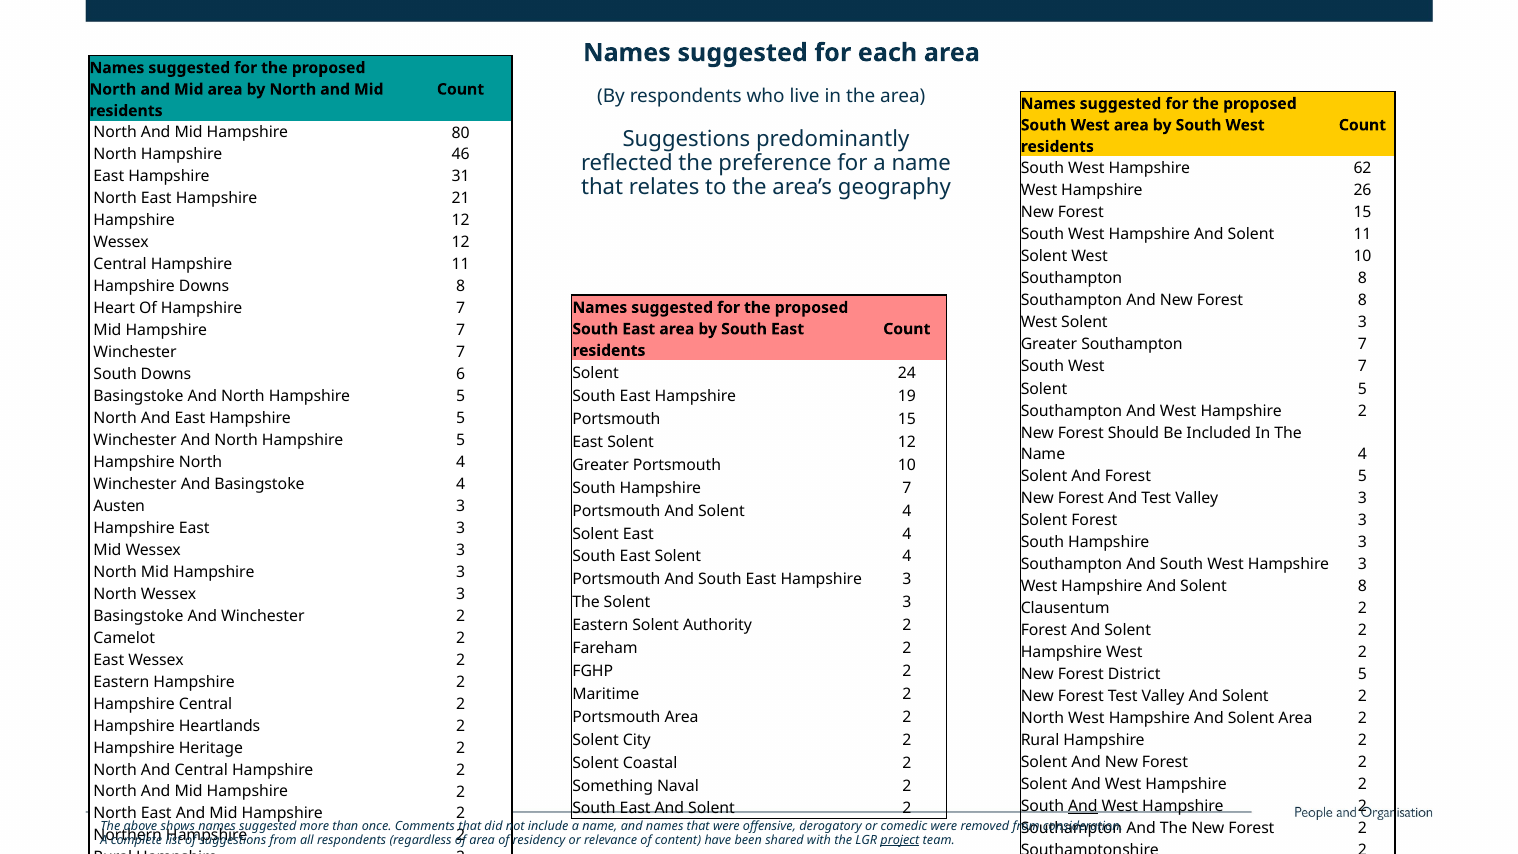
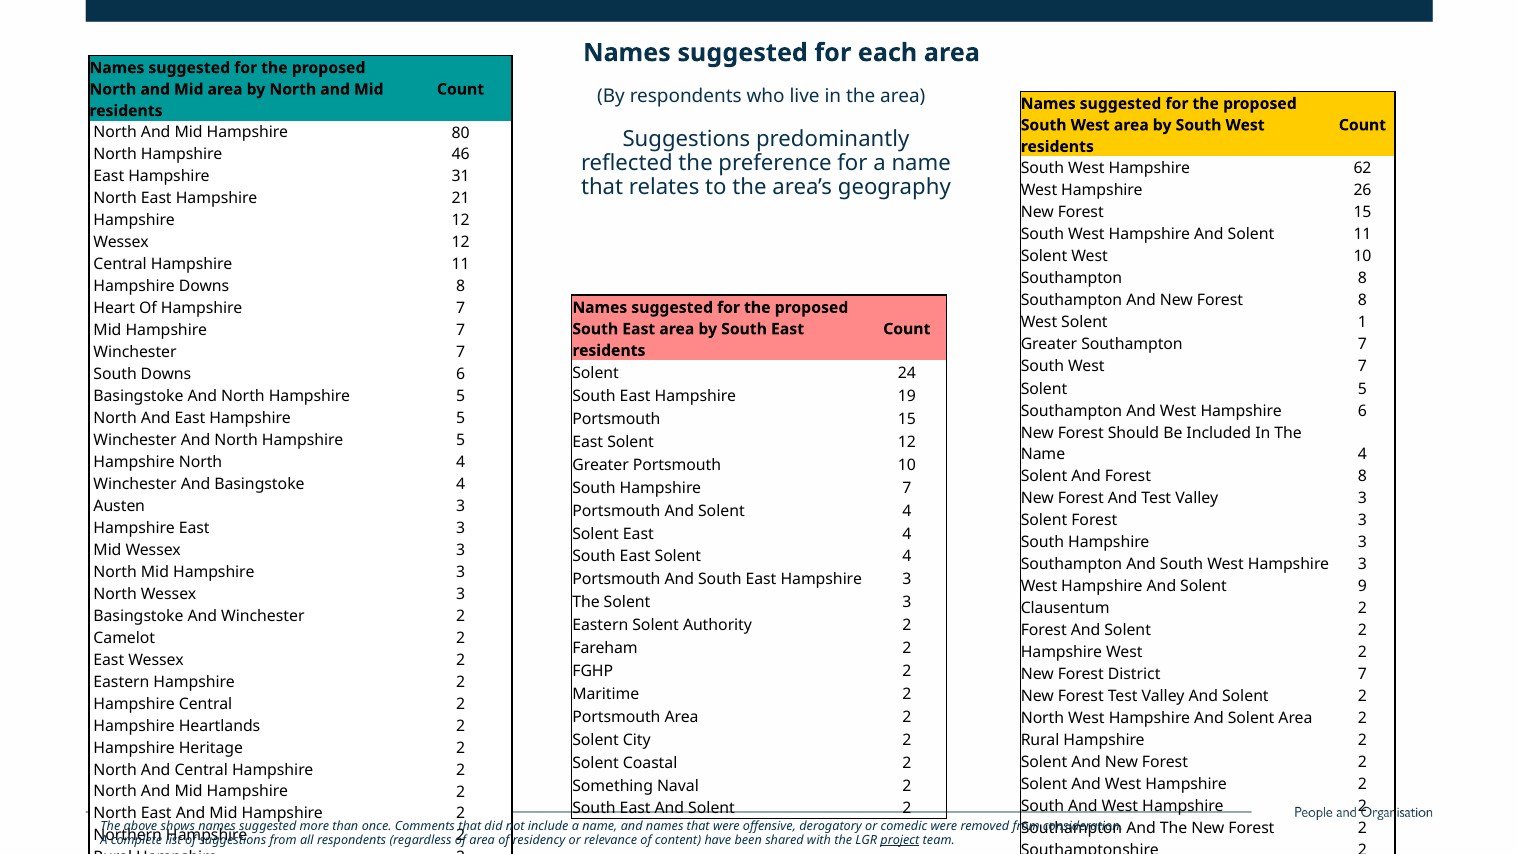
West Solent 3: 3 -> 1 (1362, 323)
2: 2 -> 6 (1362, 411)
And Forest 5: 5 -> 8 (1362, 476)
Solent 8: 8 -> 9 (1362, 586)
District 5: 5 -> 7 (1362, 674)
And underline: present -> none (1083, 806)
